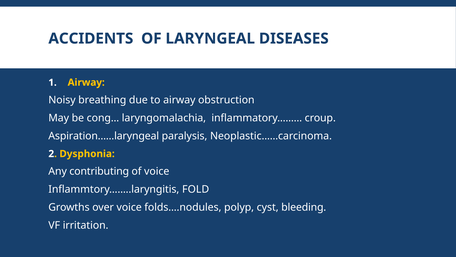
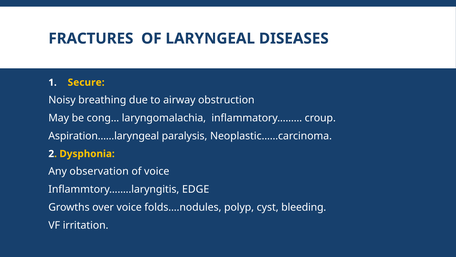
ACCIDENTS: ACCIDENTS -> FRACTURES (91, 38)
Airway: Airway -> Secure (86, 82)
contributing: contributing -> observation (99, 171)
FOLD: FOLD -> EDGE (196, 189)
